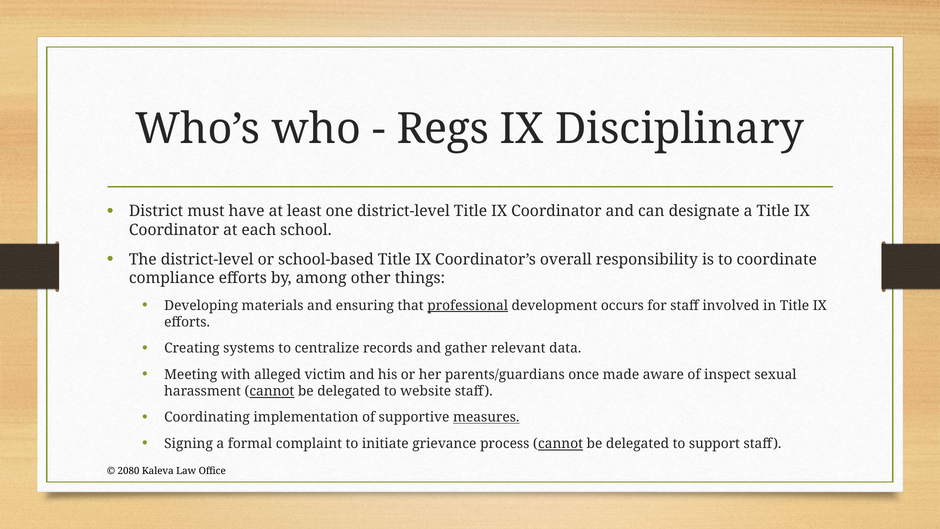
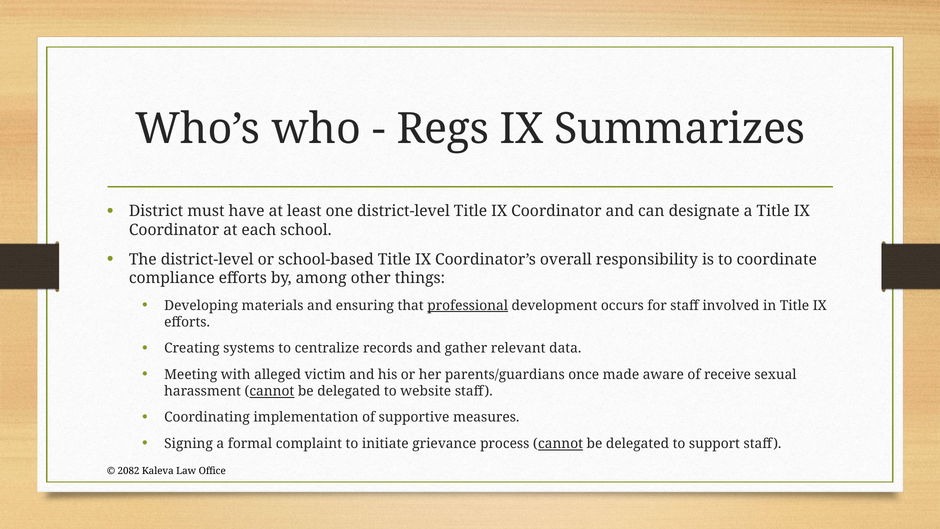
Disciplinary: Disciplinary -> Summarizes (680, 129)
inspect: inspect -> receive (727, 374)
measures underline: present -> none (486, 417)
2080: 2080 -> 2082 (129, 471)
